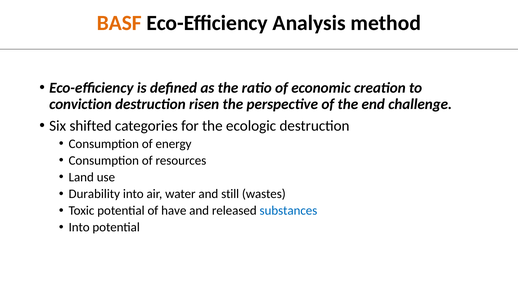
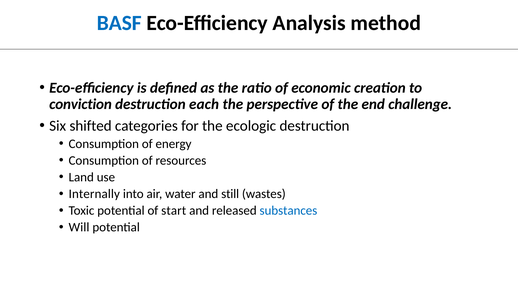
BASF colour: orange -> blue (119, 23)
risen: risen -> each (204, 104)
Durability: Durability -> Internally (94, 193)
have: have -> start (174, 210)
Into: Into -> Will (79, 227)
